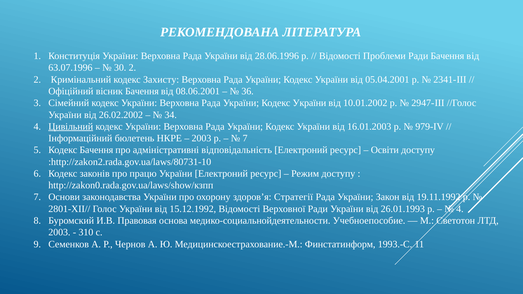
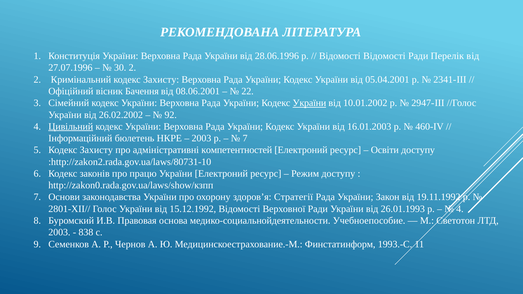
Відомості Проблеми: Проблеми -> Відомості (384, 56)
Ради Бачення: Бачення -> Перелік (447, 56)
63.07.1996: 63.07.1996 -> 27.07.1996 (70, 68)
36: 36 -> 22 (248, 91)
України underline: none -> present (309, 103)
34: 34 -> 92 (171, 115)
979-IV: 979-IV -> 460-IV (429, 127)
Бачення: Бачення -> Захисту (96, 150)
відповідальність: відповідальність -> компетентностей (237, 150)
310: 310 -> 838 (86, 233)
